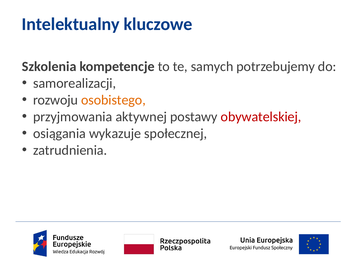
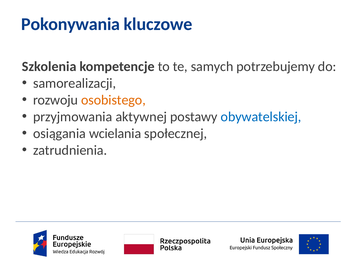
Intelektualny: Intelektualny -> Pokonywania (71, 24)
obywatelskiej colour: red -> blue (261, 117)
wykazuje: wykazuje -> wcielania (115, 134)
